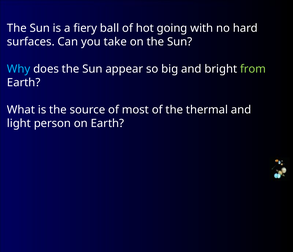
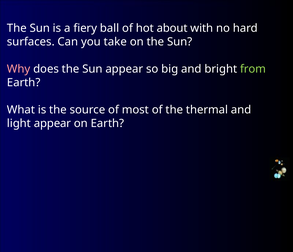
going: going -> about (172, 28)
Why colour: light blue -> pink (19, 69)
light person: person -> appear (52, 124)
